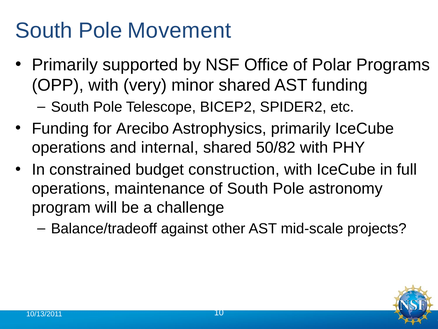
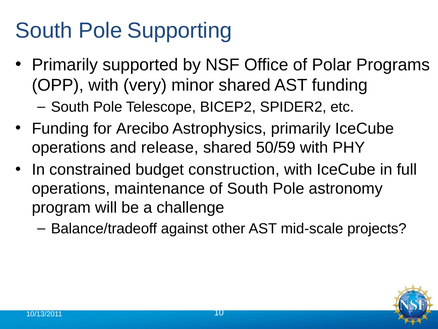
Movement: Movement -> Supporting (180, 31)
internal: internal -> release (170, 147)
50/82: 50/82 -> 50/59 (276, 147)
